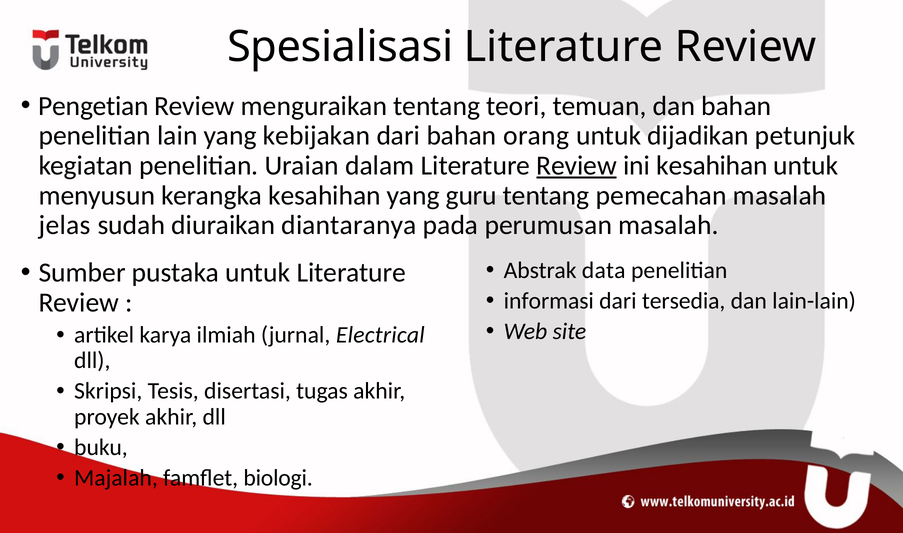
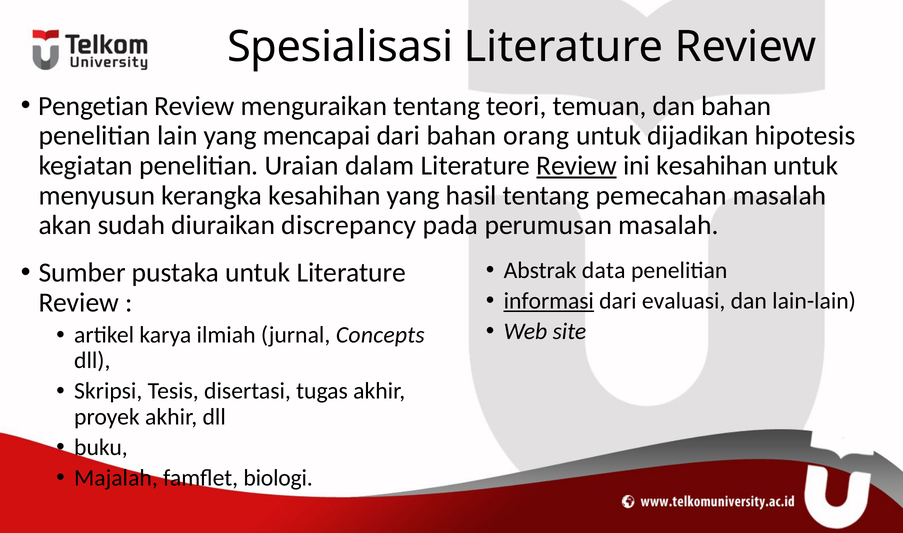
kebijakan: kebijakan -> mencapai (317, 136)
petunjuk: petunjuk -> hipotesis (805, 136)
guru: guru -> hasil (471, 196)
jelas: jelas -> akan (65, 225)
diantaranya: diantaranya -> discrepancy (349, 225)
informasi underline: none -> present (549, 301)
tersedia: tersedia -> evaluasi (684, 301)
Electrical: Electrical -> Concepts (380, 335)
